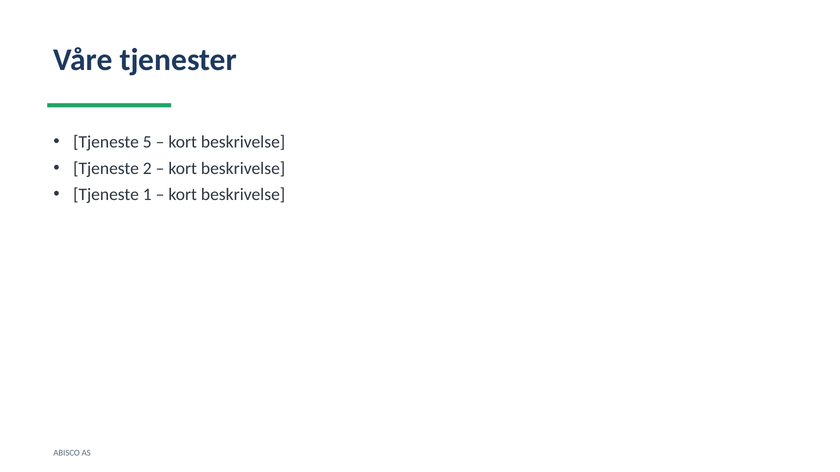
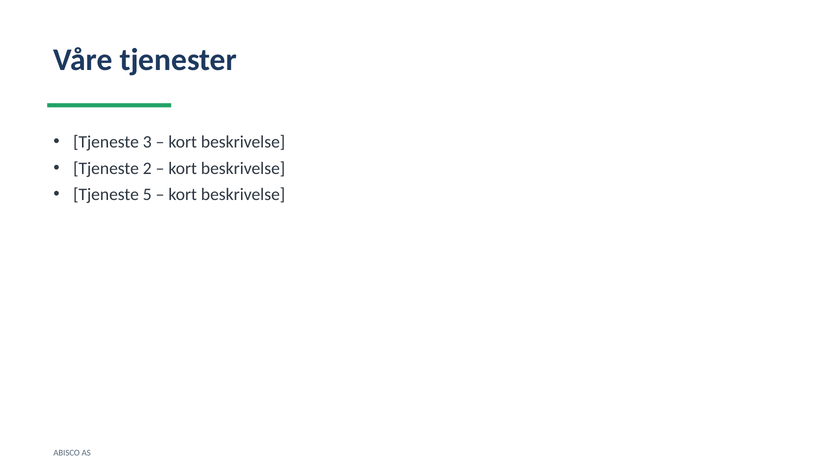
5: 5 -> 3 (147, 142)
1: 1 -> 5 (147, 195)
